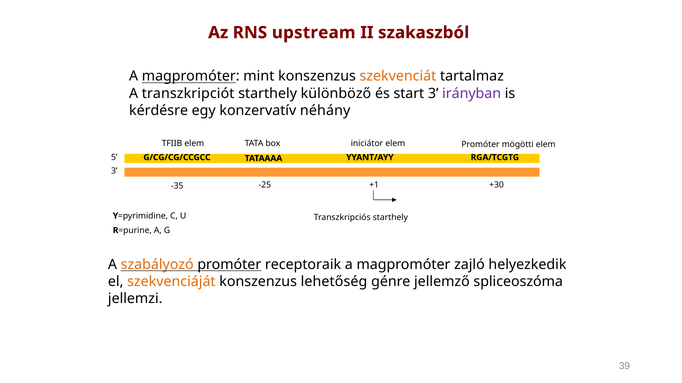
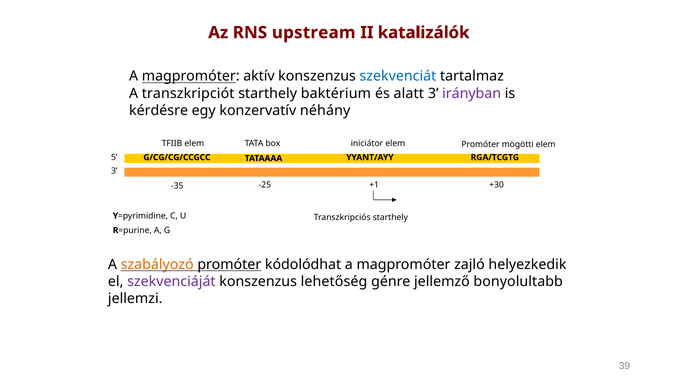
szakaszból: szakaszból -> katalizálók (424, 33)
mint: mint -> aktív (259, 76)
szekvenciát colour: orange -> blue (398, 76)
különböző: különböző -> baktérium (336, 93)
start: start -> alatt (409, 93)
receptoraik: receptoraik -> kódolódhat (303, 265)
szekvenciáját colour: orange -> purple (171, 282)
spliceoszóma: spliceoszóma -> bonyolultabb (518, 282)
